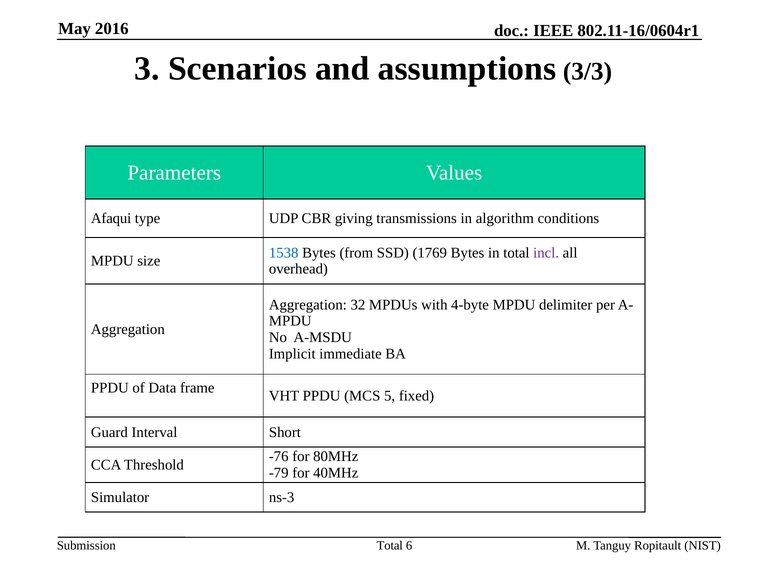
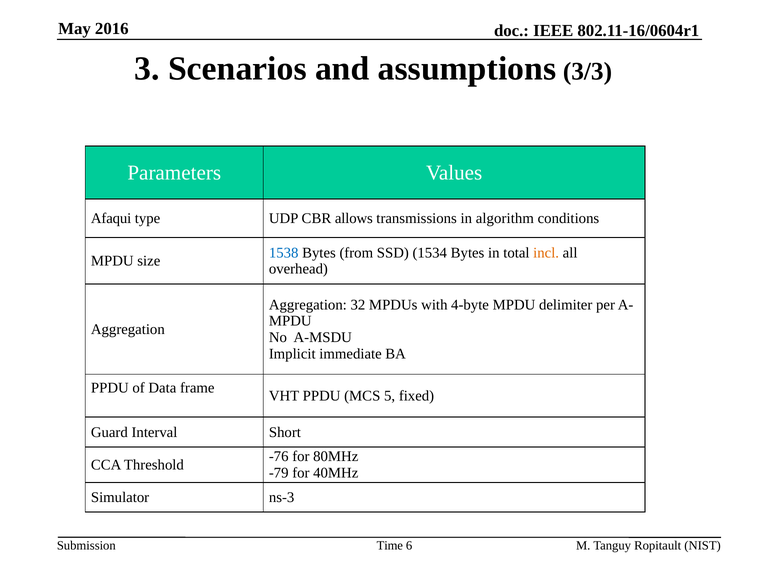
giving: giving -> allows (354, 219)
1769: 1769 -> 1534 (430, 253)
incl colour: purple -> orange (546, 253)
Total: Total -> Time (390, 546)
